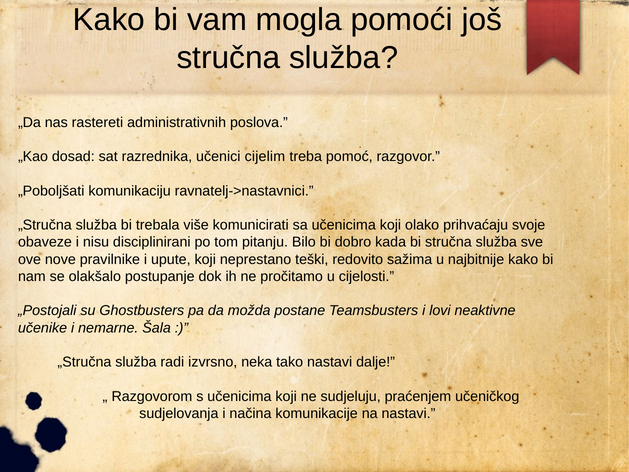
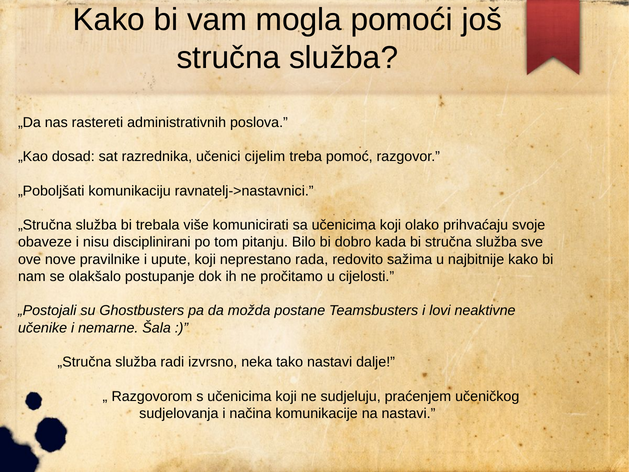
teški: teški -> rada (312, 259)
